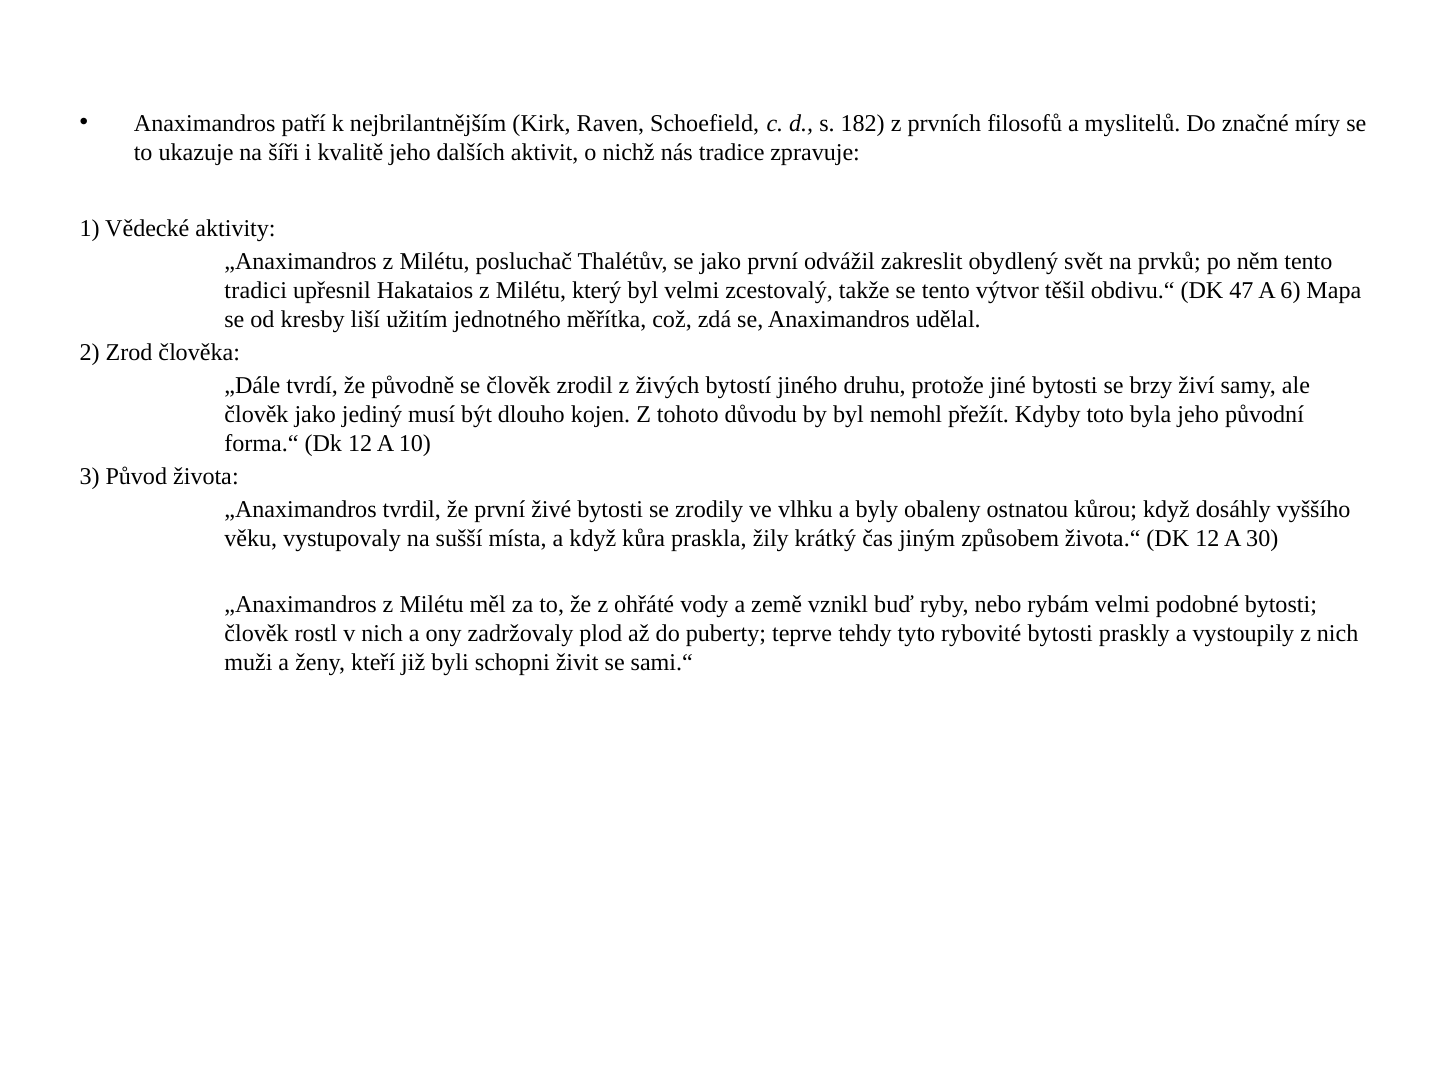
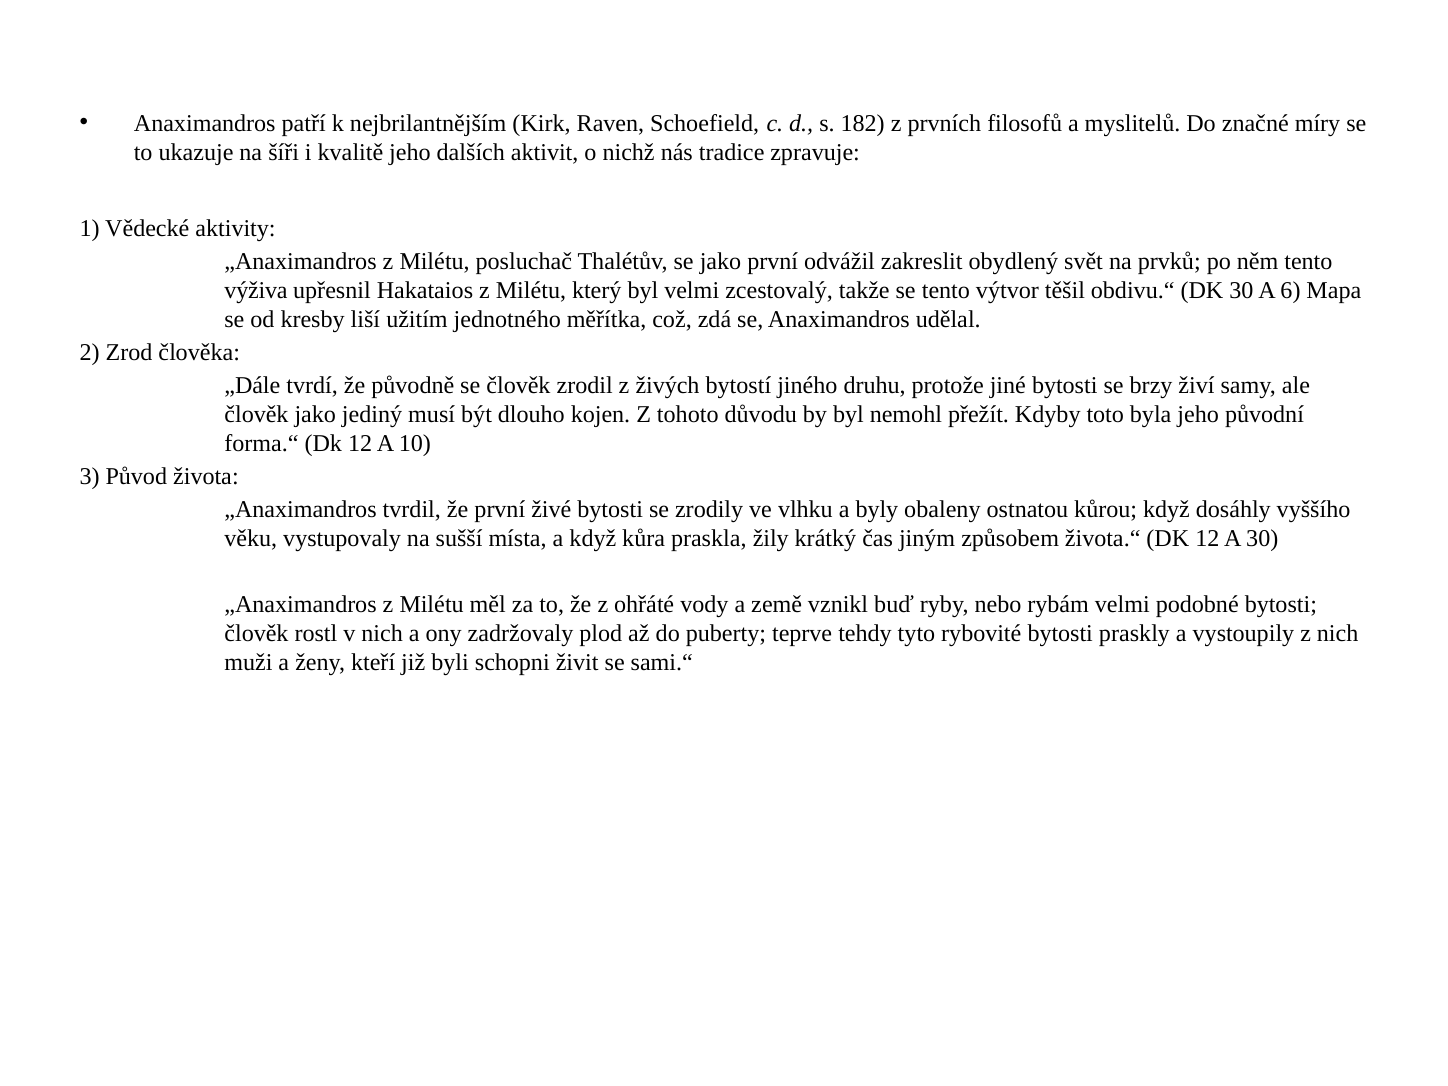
tradici: tradici -> výživa (256, 290)
DK 47: 47 -> 30 (1241, 290)
